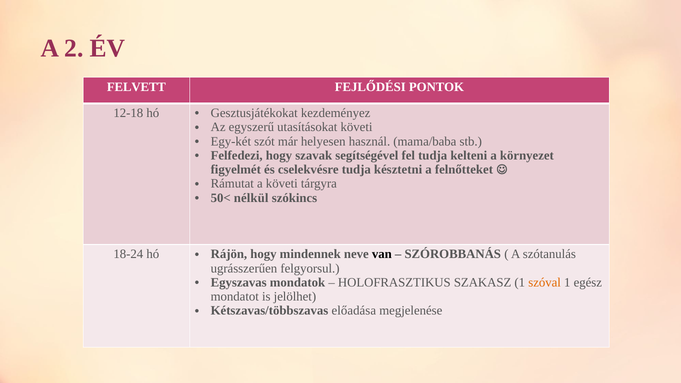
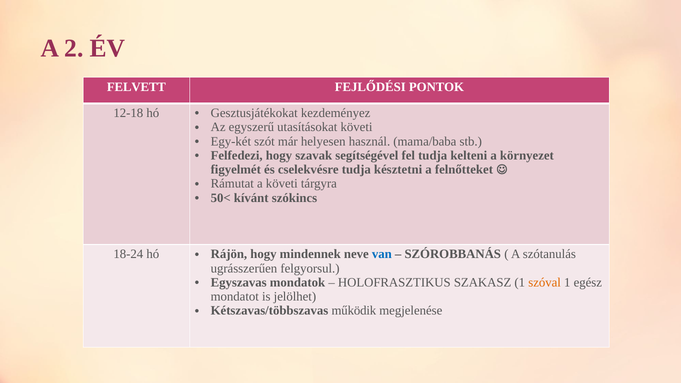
nélkül: nélkül -> kívánt (251, 198)
van colour: black -> blue (382, 254)
előadása: előadása -> működik (354, 311)
